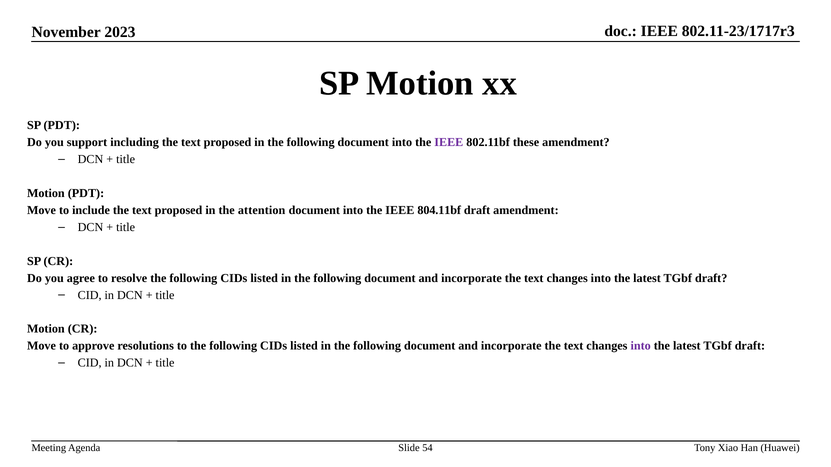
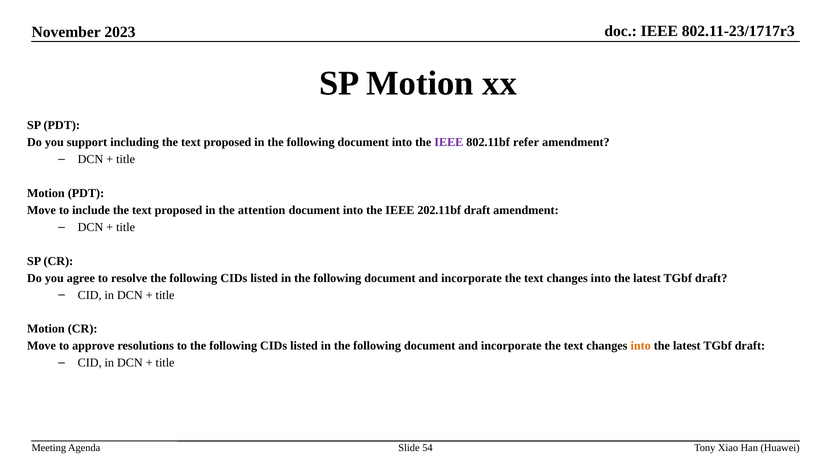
these: these -> refer (526, 142)
804.11bf: 804.11bf -> 202.11bf (439, 210)
into colour: purple -> orange (641, 346)
